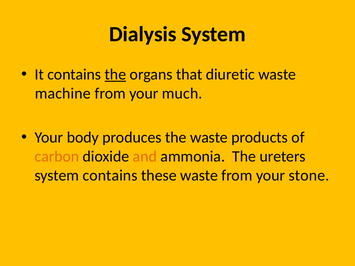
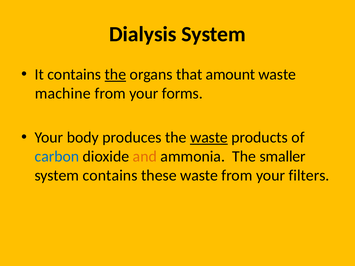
diuretic: diuretic -> amount (230, 74)
much: much -> forms (182, 93)
waste underline: none -> present (209, 138)
carbon colour: orange -> blue (57, 157)
ureters: ureters -> smaller (283, 157)
stone: stone -> filters (309, 175)
